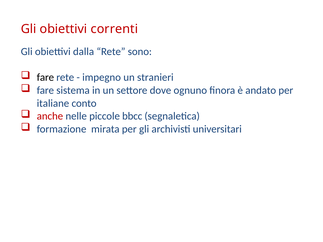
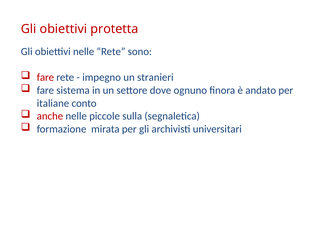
correnti: correnti -> protetta (114, 29)
obiettivi dalla: dalla -> nelle (84, 52)
fare colour: black -> red (45, 78)
bbcc: bbcc -> sulla (132, 116)
